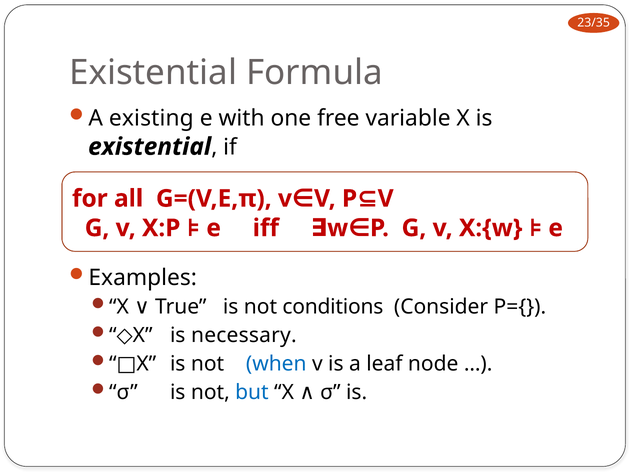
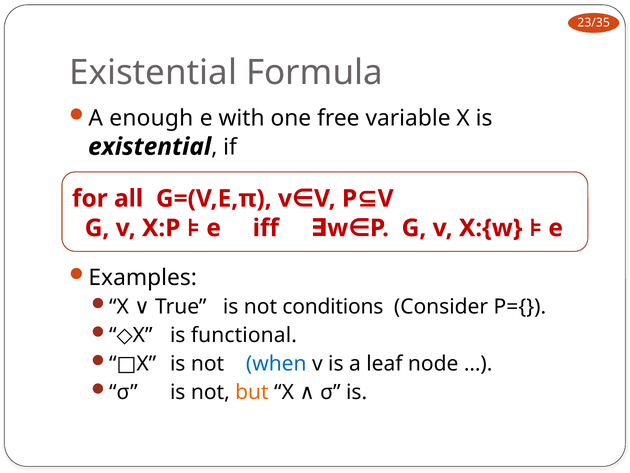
existing: existing -> enough (151, 118)
necessary: necessary -> functional (244, 335)
but colour: blue -> orange (252, 392)
